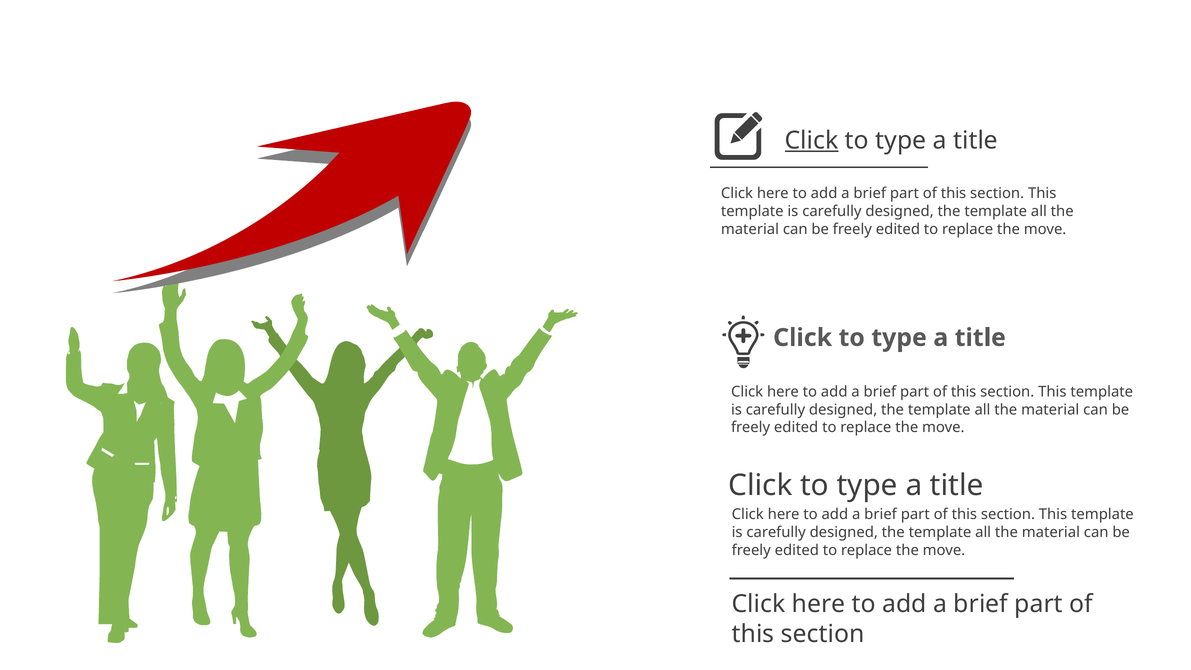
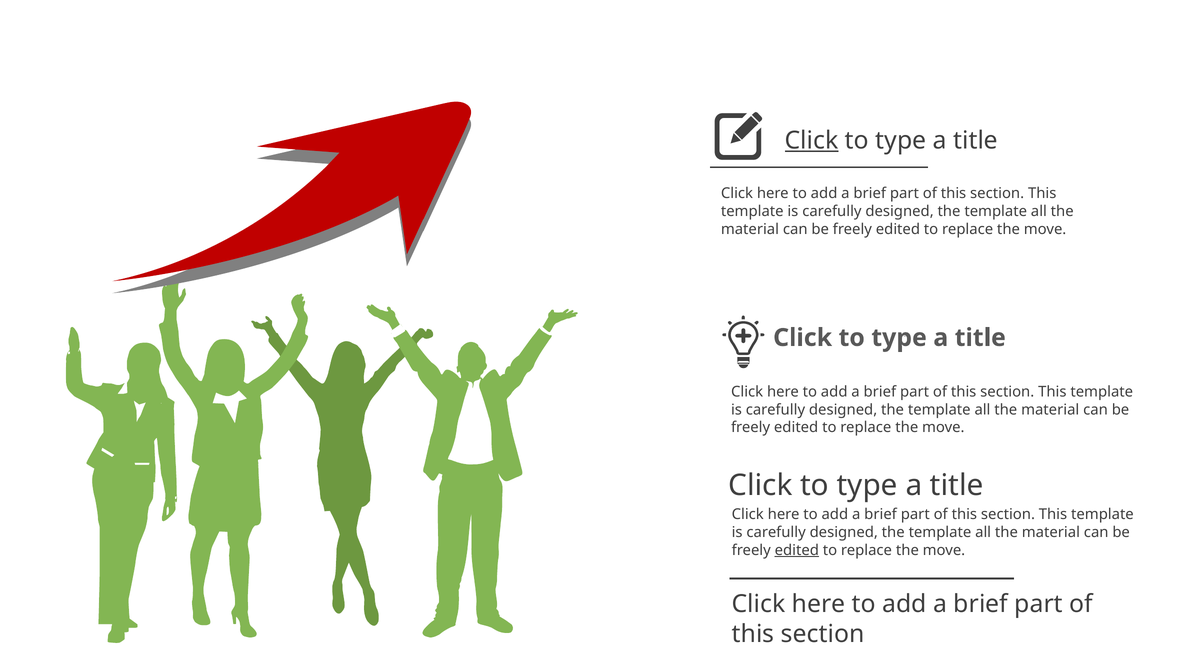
edited underline: none -> present (797, 550)
